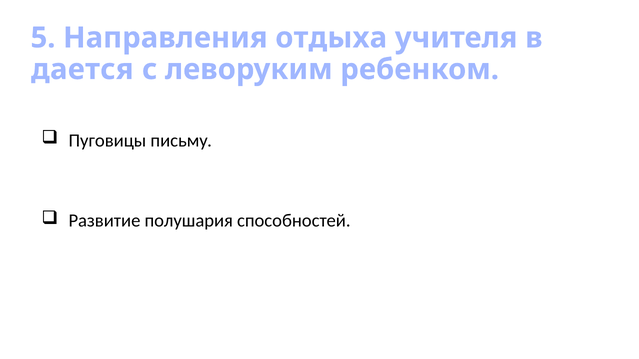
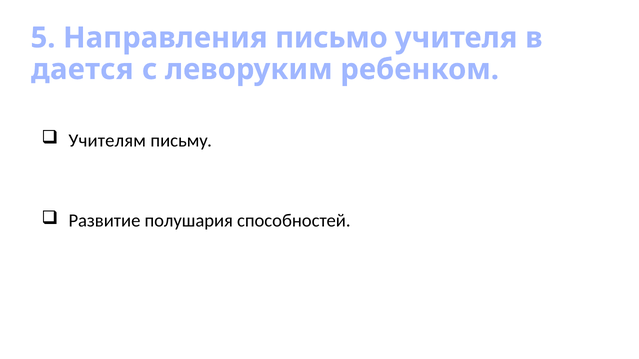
отдыха: отдыха -> письмо (331, 38)
Пуговицы: Пуговицы -> Учителям (107, 141)
